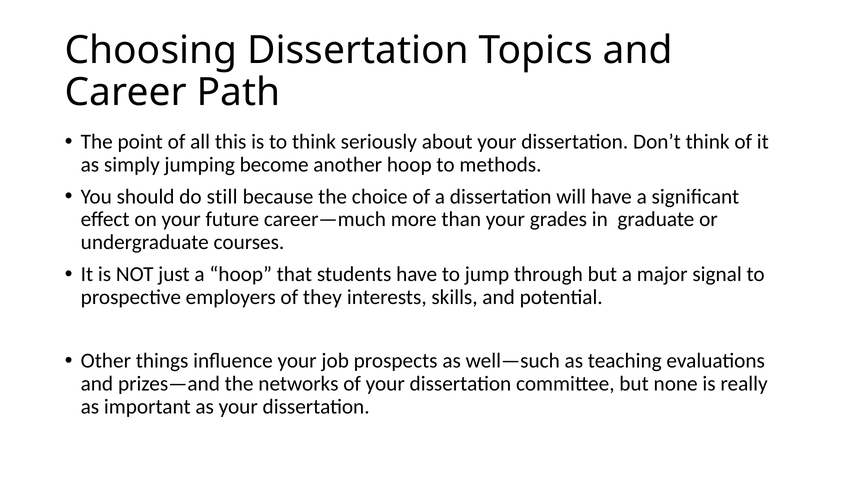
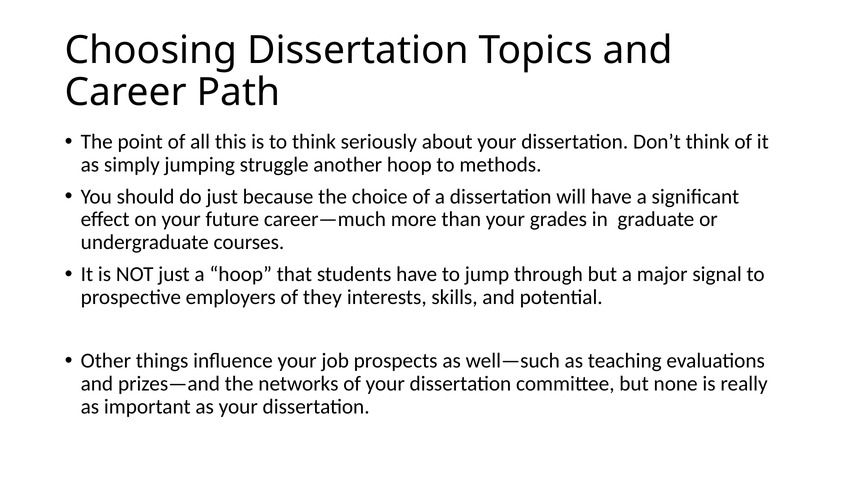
become: become -> struggle (274, 165)
do still: still -> just (222, 197)
